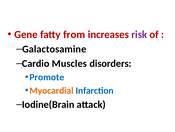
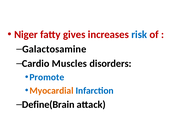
Gene: Gene -> Niger (26, 34)
from: from -> gives (74, 34)
risk colour: purple -> blue (139, 34)
Iodine(Brain: Iodine(Brain -> Define(Brain (48, 104)
